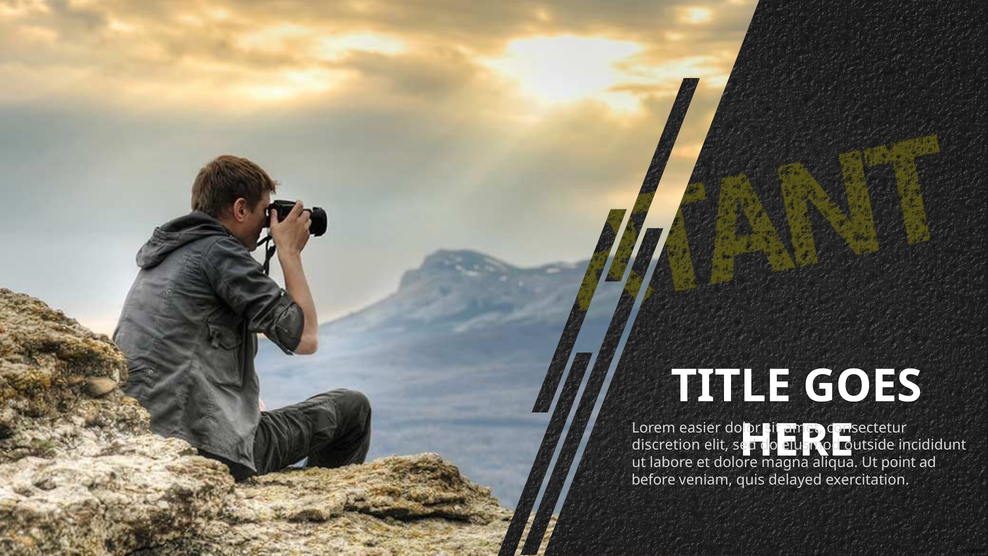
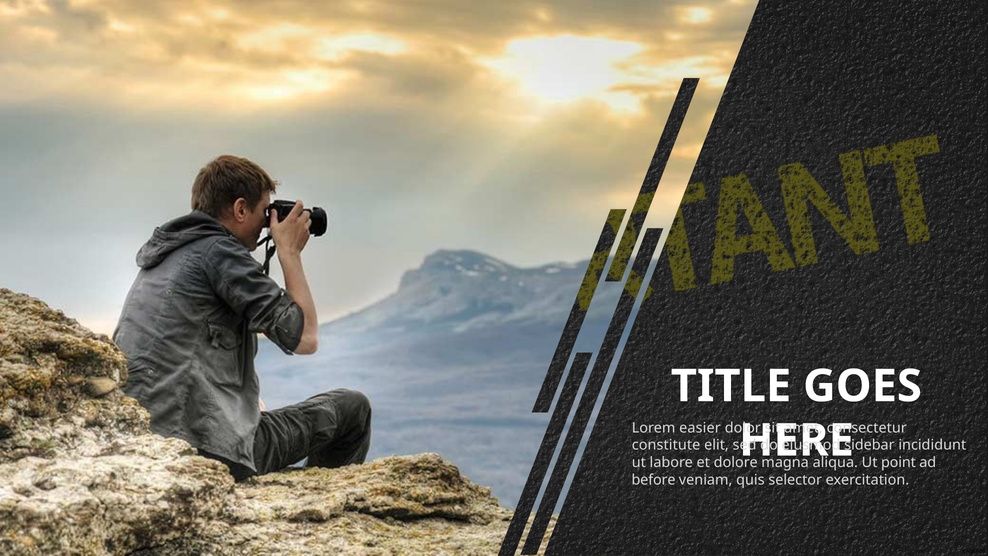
discretion: discretion -> constitute (666, 445)
outside: outside -> sidebar (869, 445)
delayed: delayed -> selector (795, 480)
